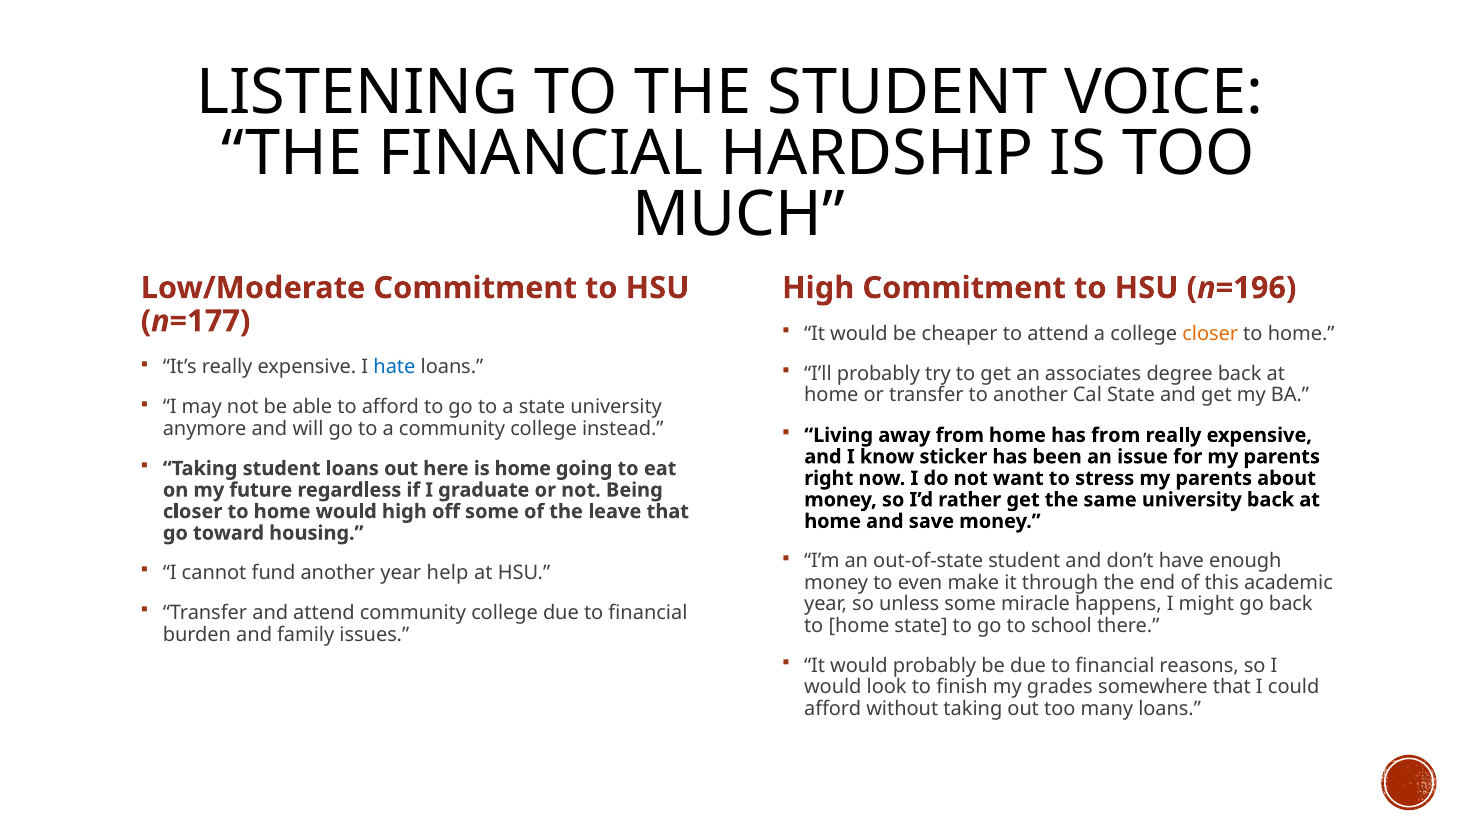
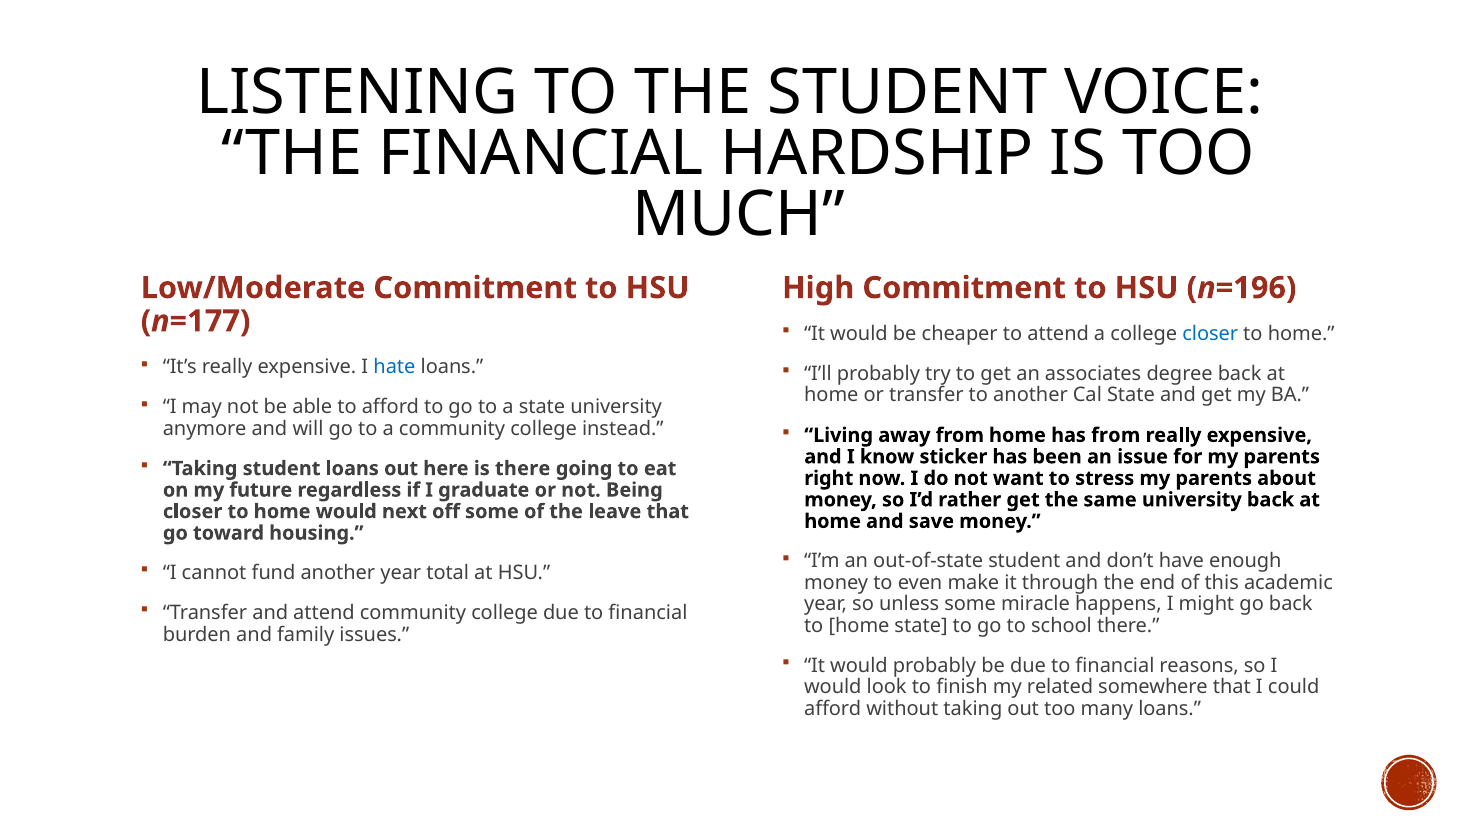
closer colour: orange -> blue (1210, 334)
is home: home -> there (523, 468)
would high: high -> next (404, 511)
help: help -> total (448, 573)
grades: grades -> related (1060, 687)
